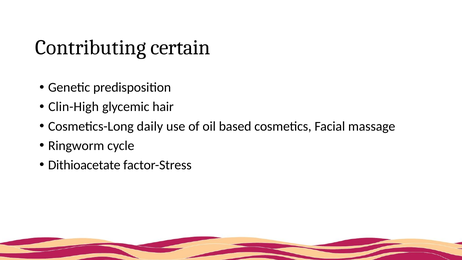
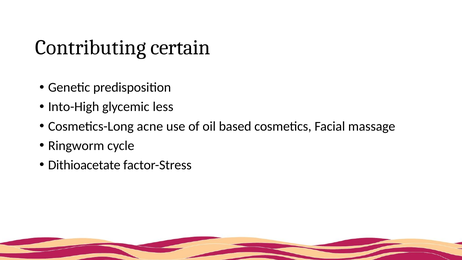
Clin-High: Clin-High -> Into-High (74, 107)
hair: hair -> less (163, 107)
daily: daily -> acne (150, 126)
